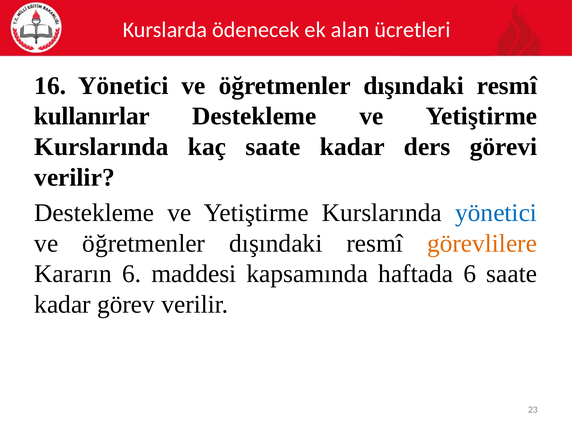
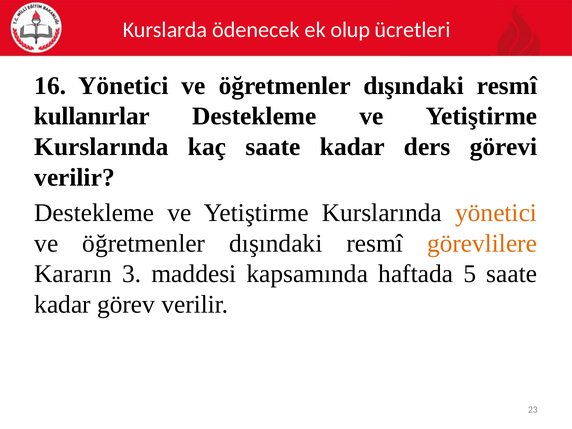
alan: alan -> olup (350, 30)
yönetici colour: blue -> orange (496, 213)
Kararın 6: 6 -> 3 (132, 274)
haftada 6: 6 -> 5 (470, 274)
